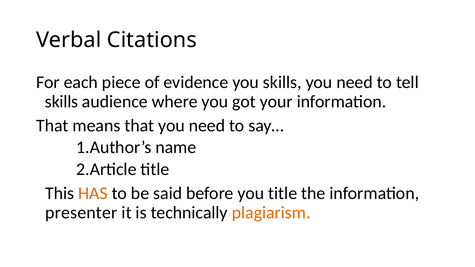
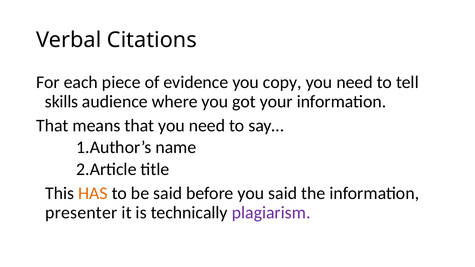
you skills: skills -> copy (282, 82)
you title: title -> said (283, 193)
plagiarism colour: orange -> purple (271, 213)
